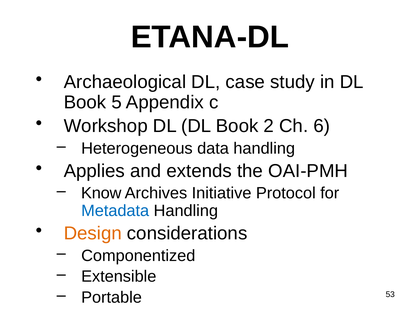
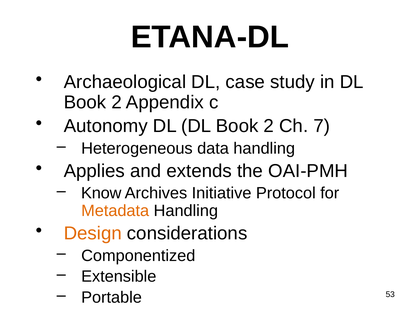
5: 5 -> 2 (117, 102)
Workshop: Workshop -> Autonomy (106, 126)
6: 6 -> 7 (322, 126)
Metadata colour: blue -> orange (115, 211)
